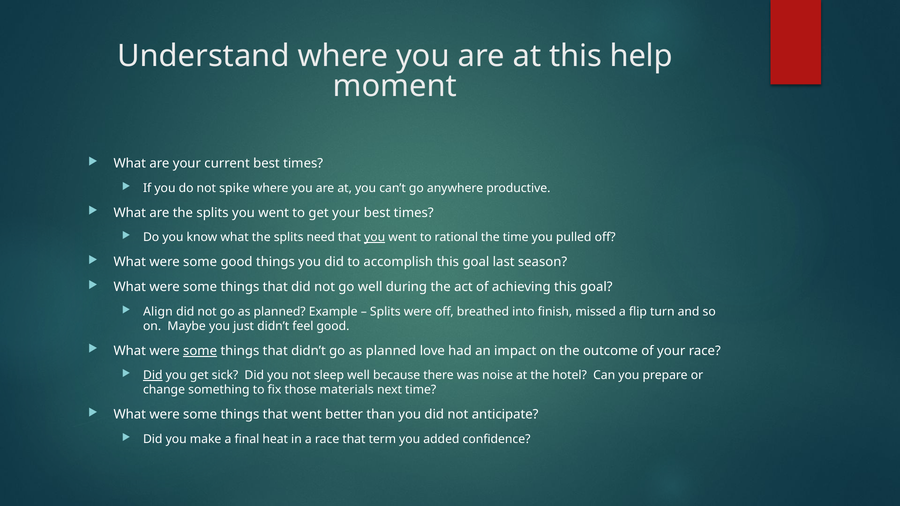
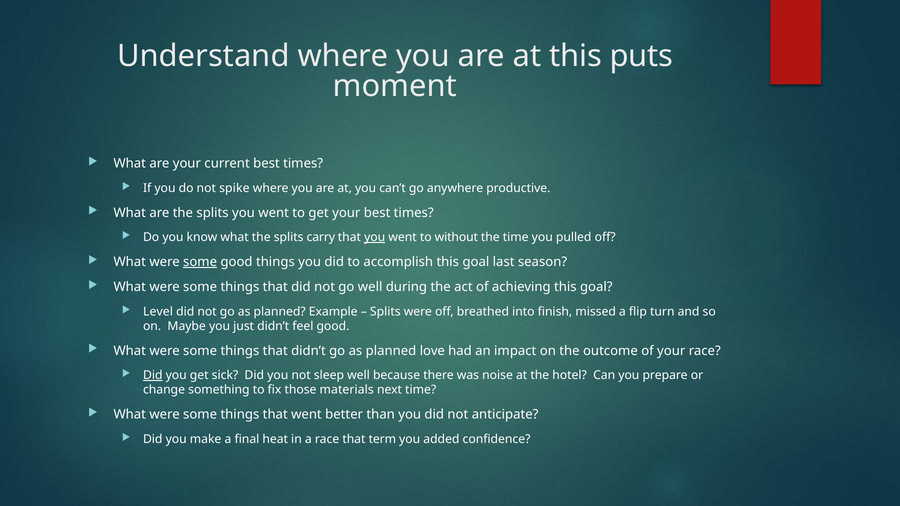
help: help -> puts (641, 56)
need: need -> carry (321, 237)
rational: rational -> without (456, 237)
some underline: none -> present (200, 262)
Align: Align -> Level (158, 312)
some underline: present -> none (200, 351)
